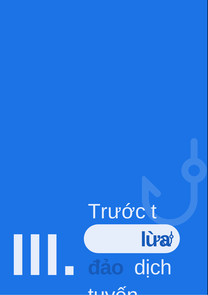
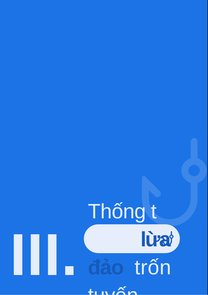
Trước: Trước -> Thống (117, 212)
dịch: dịch -> trốn (153, 267)
